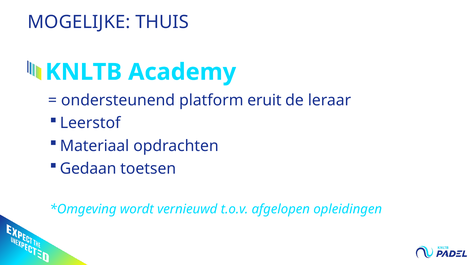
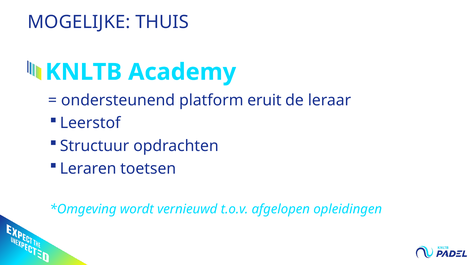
Materiaal: Materiaal -> Structuur (95, 146)
Gedaan: Gedaan -> Leraren (88, 169)
